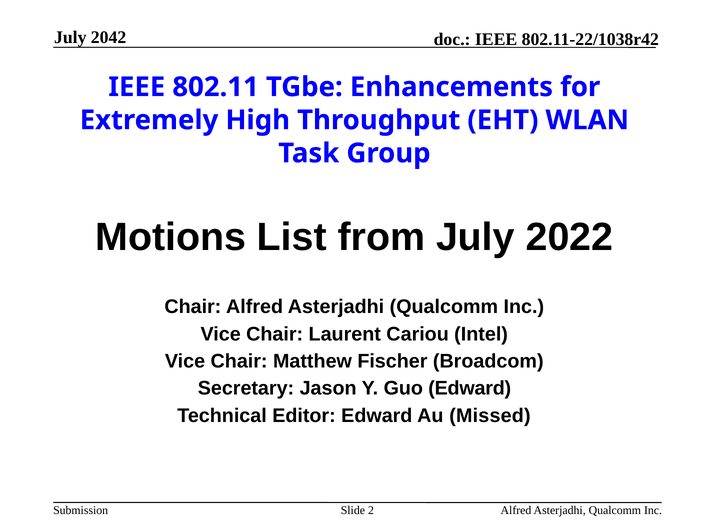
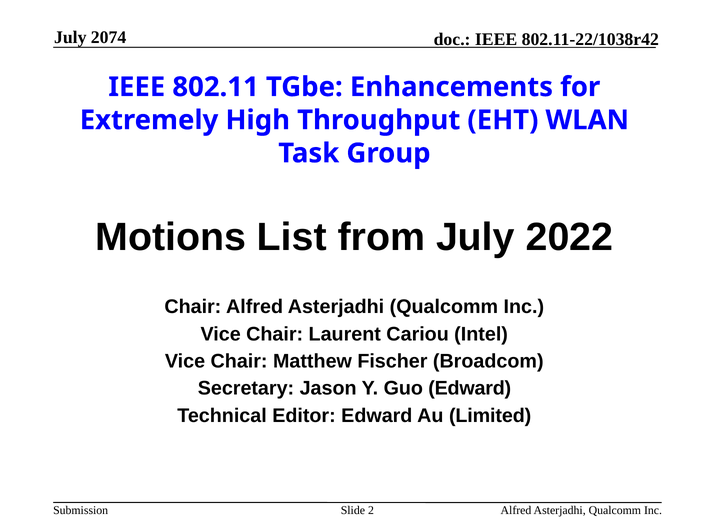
2042: 2042 -> 2074 (109, 38)
Missed: Missed -> Limited (490, 415)
